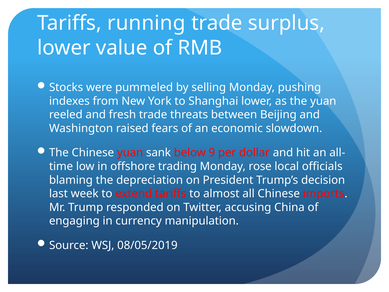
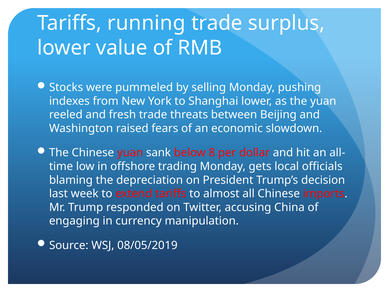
9: 9 -> 8 (212, 153)
rose: rose -> gets (260, 166)
